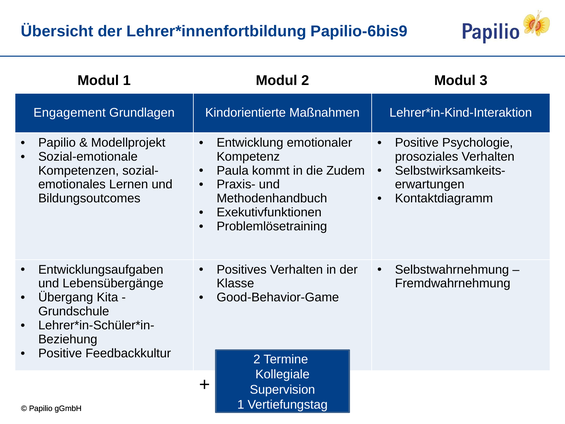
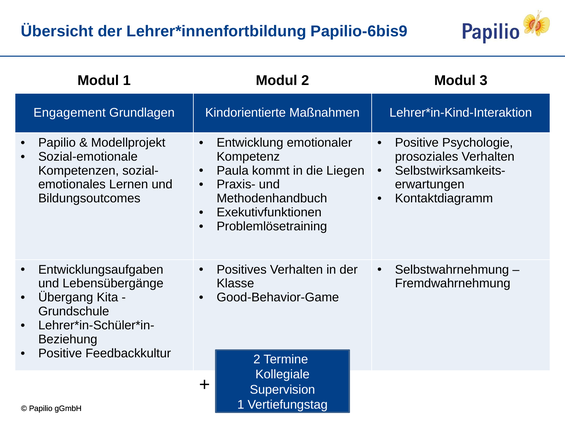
Zudem: Zudem -> Liegen (345, 170)
